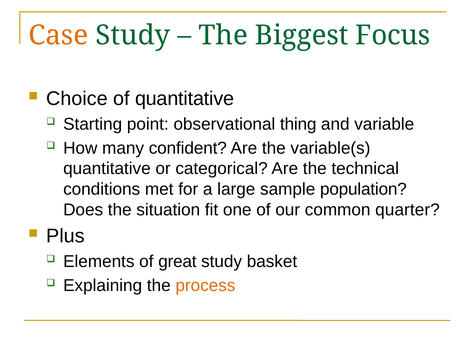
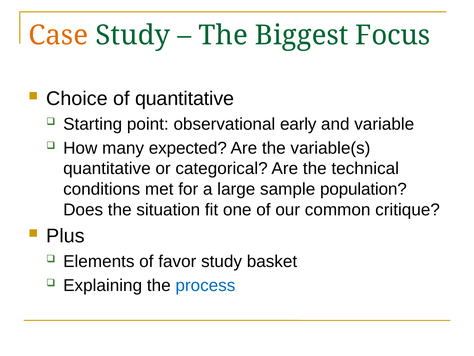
thing: thing -> early (298, 124)
confident: confident -> expected (188, 148)
quarter: quarter -> critique (408, 209)
great: great -> favor (177, 261)
process colour: orange -> blue (205, 285)
